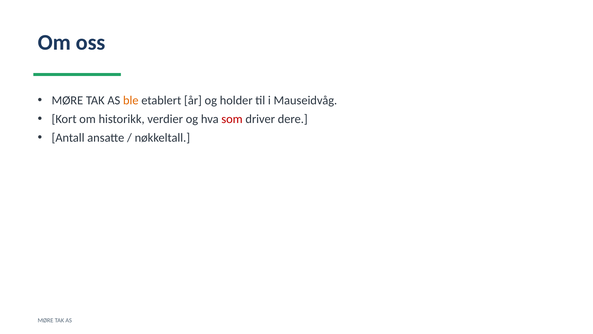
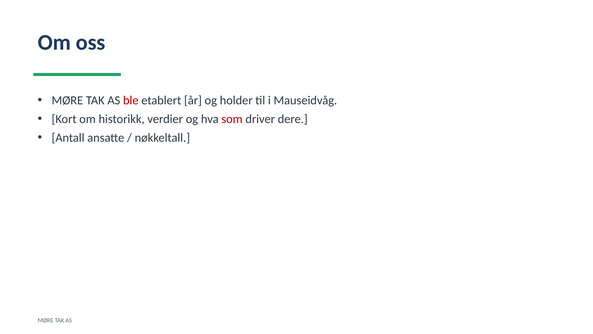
ble colour: orange -> red (131, 100)
